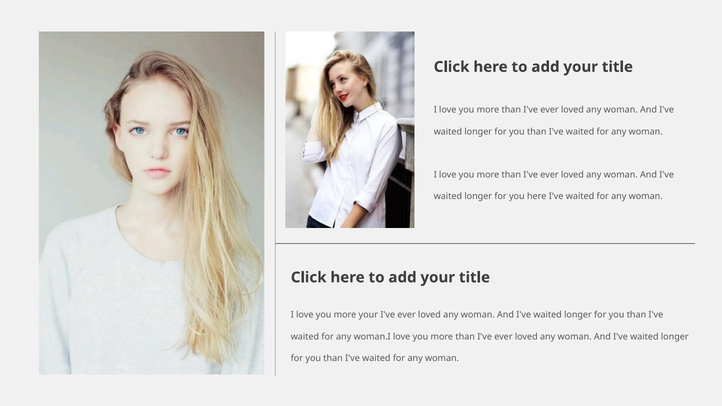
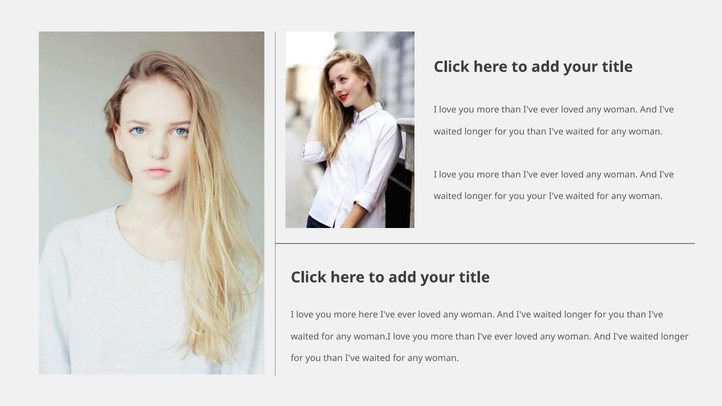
you here: here -> your (537, 197)
more your: your -> here (368, 315)
